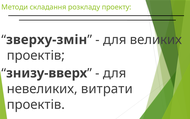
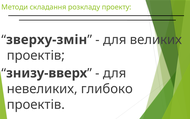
витрати: витрати -> глибоко (107, 89)
